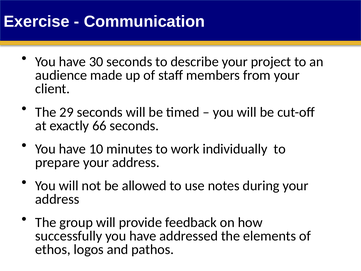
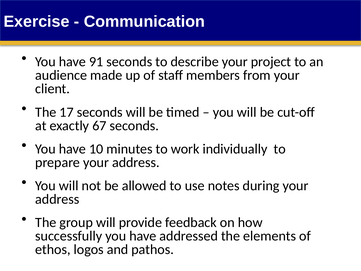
30: 30 -> 91 (96, 62)
29: 29 -> 17 (67, 112)
66: 66 -> 67 (99, 126)
